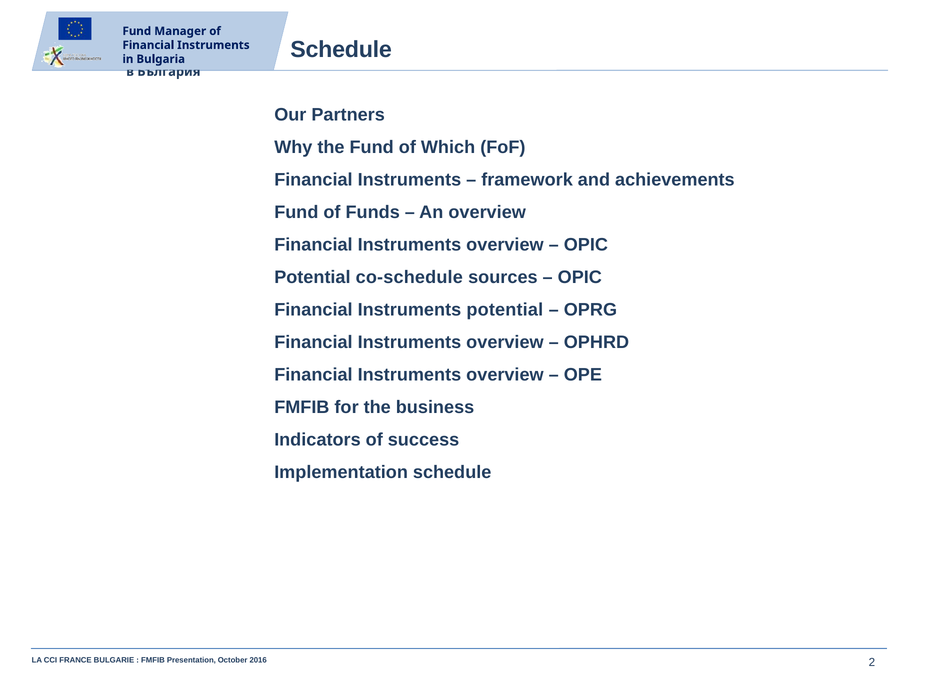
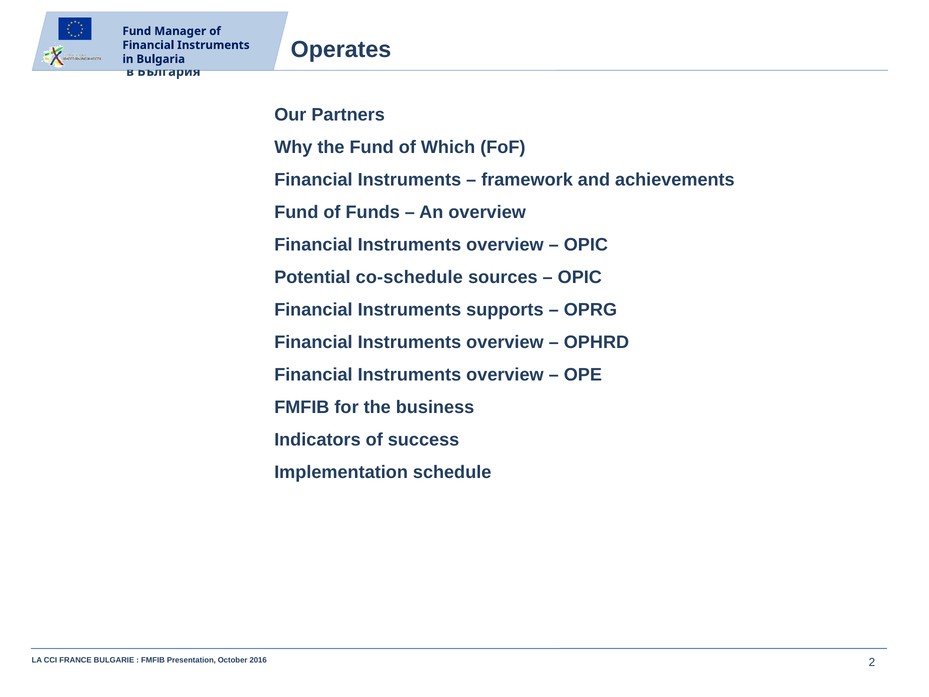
Schedule: Schedule -> Operates (341, 50)
Instruments potential: potential -> supports (505, 310)
